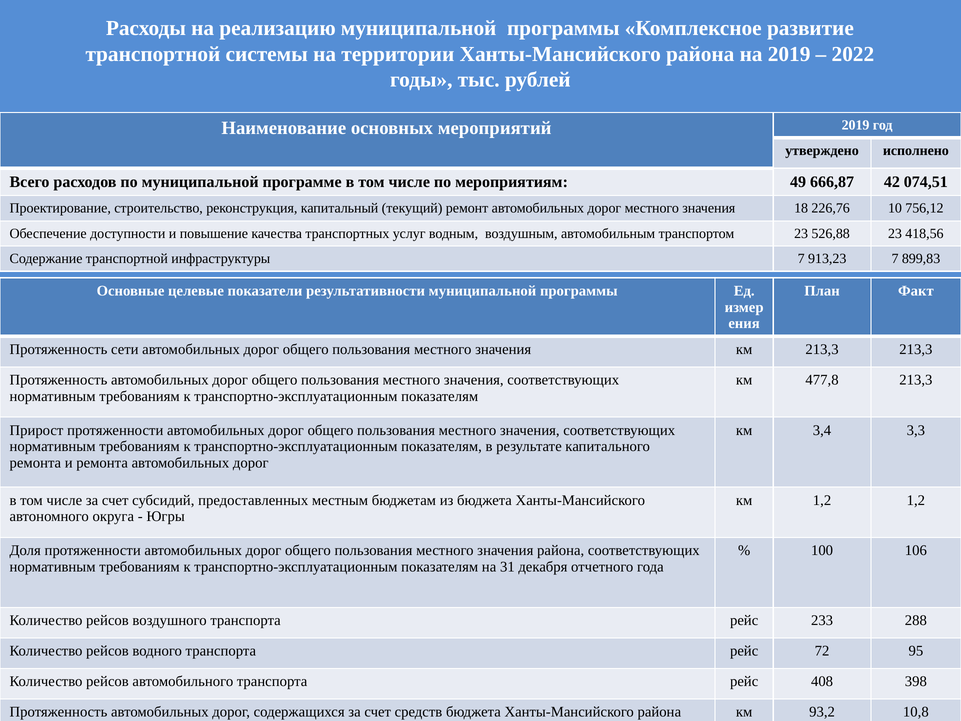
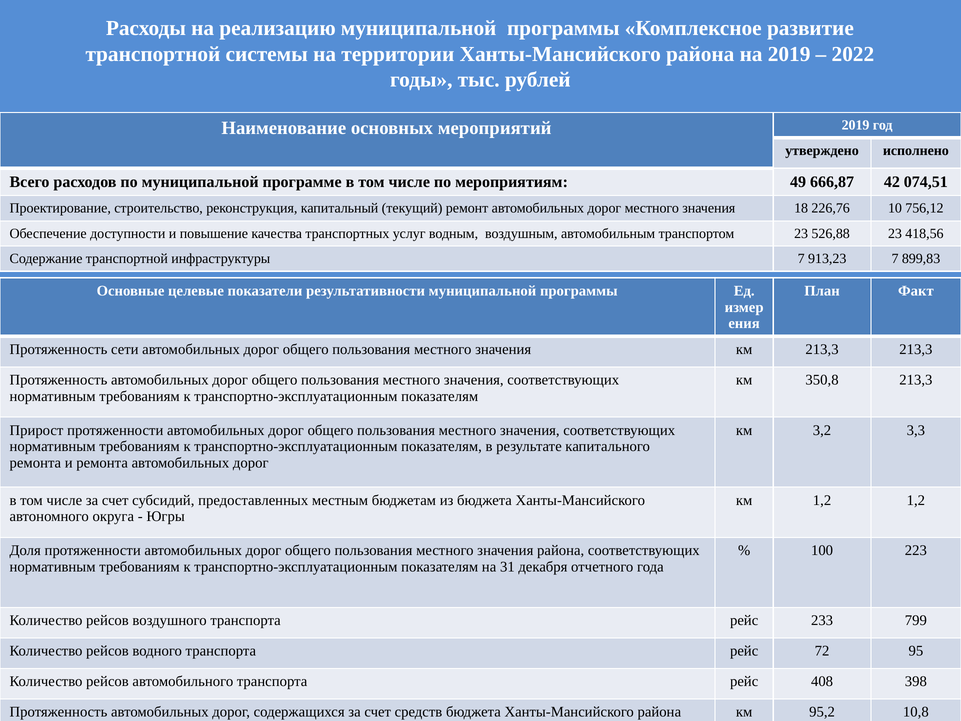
477,8: 477,8 -> 350,8 (822, 380)
3,4: 3,4 -> 3,2 (822, 430)
106: 106 -> 223 (916, 550)
288: 288 -> 799 (916, 620)
93,2: 93,2 -> 95,2 (822, 712)
